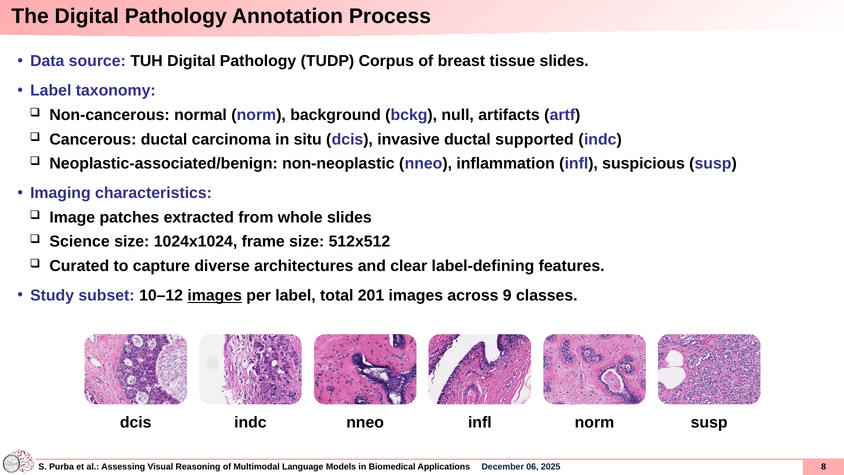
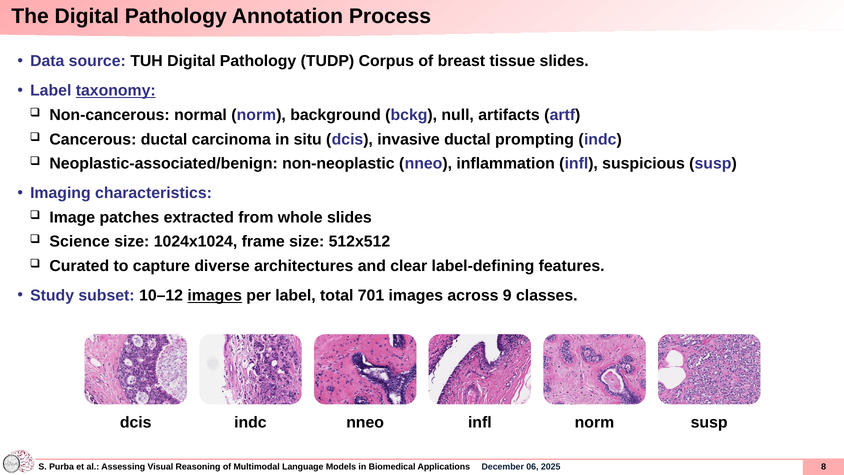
taxonomy underline: none -> present (116, 91)
supported: supported -> prompting (535, 139)
201: 201 -> 701 (371, 295)
